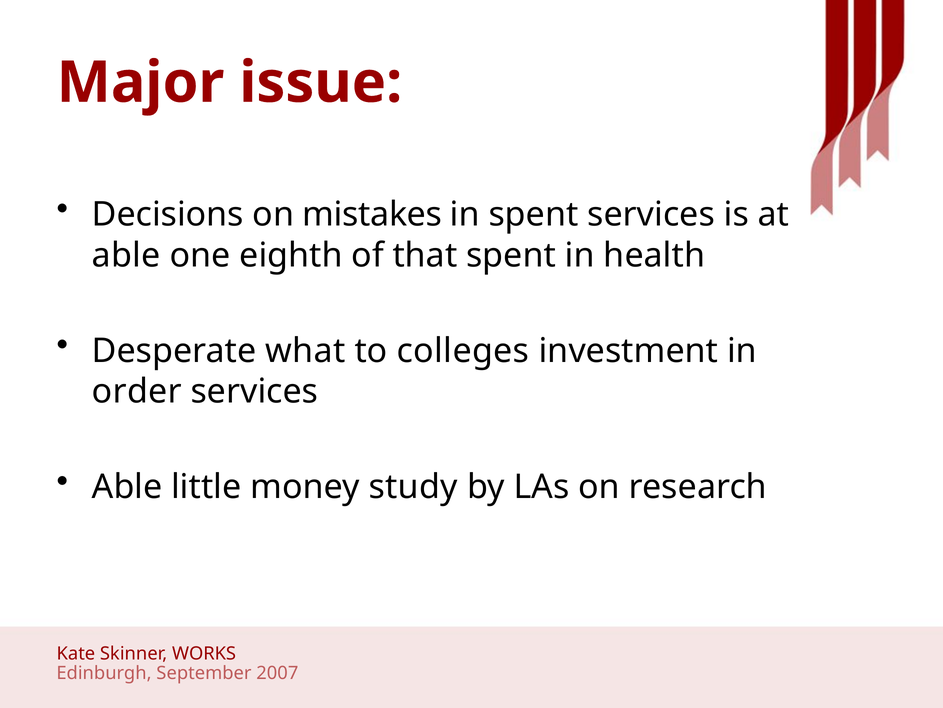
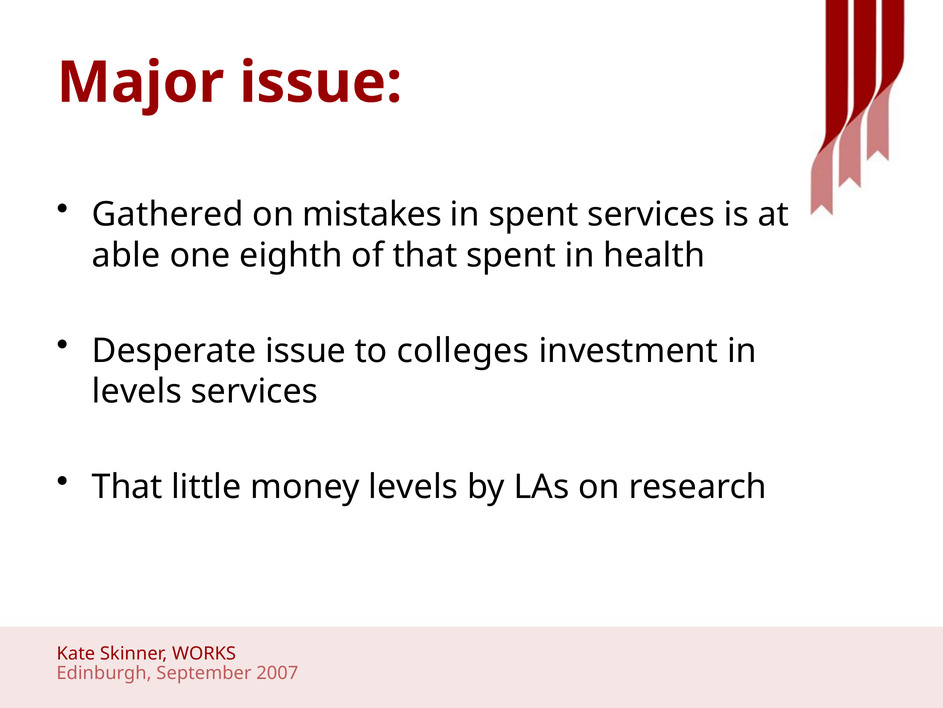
Decisions: Decisions -> Gathered (168, 214)
Desperate what: what -> issue (306, 350)
order: order -> levels (137, 391)
Able: Able -> That (127, 487)
money study: study -> levels (413, 487)
